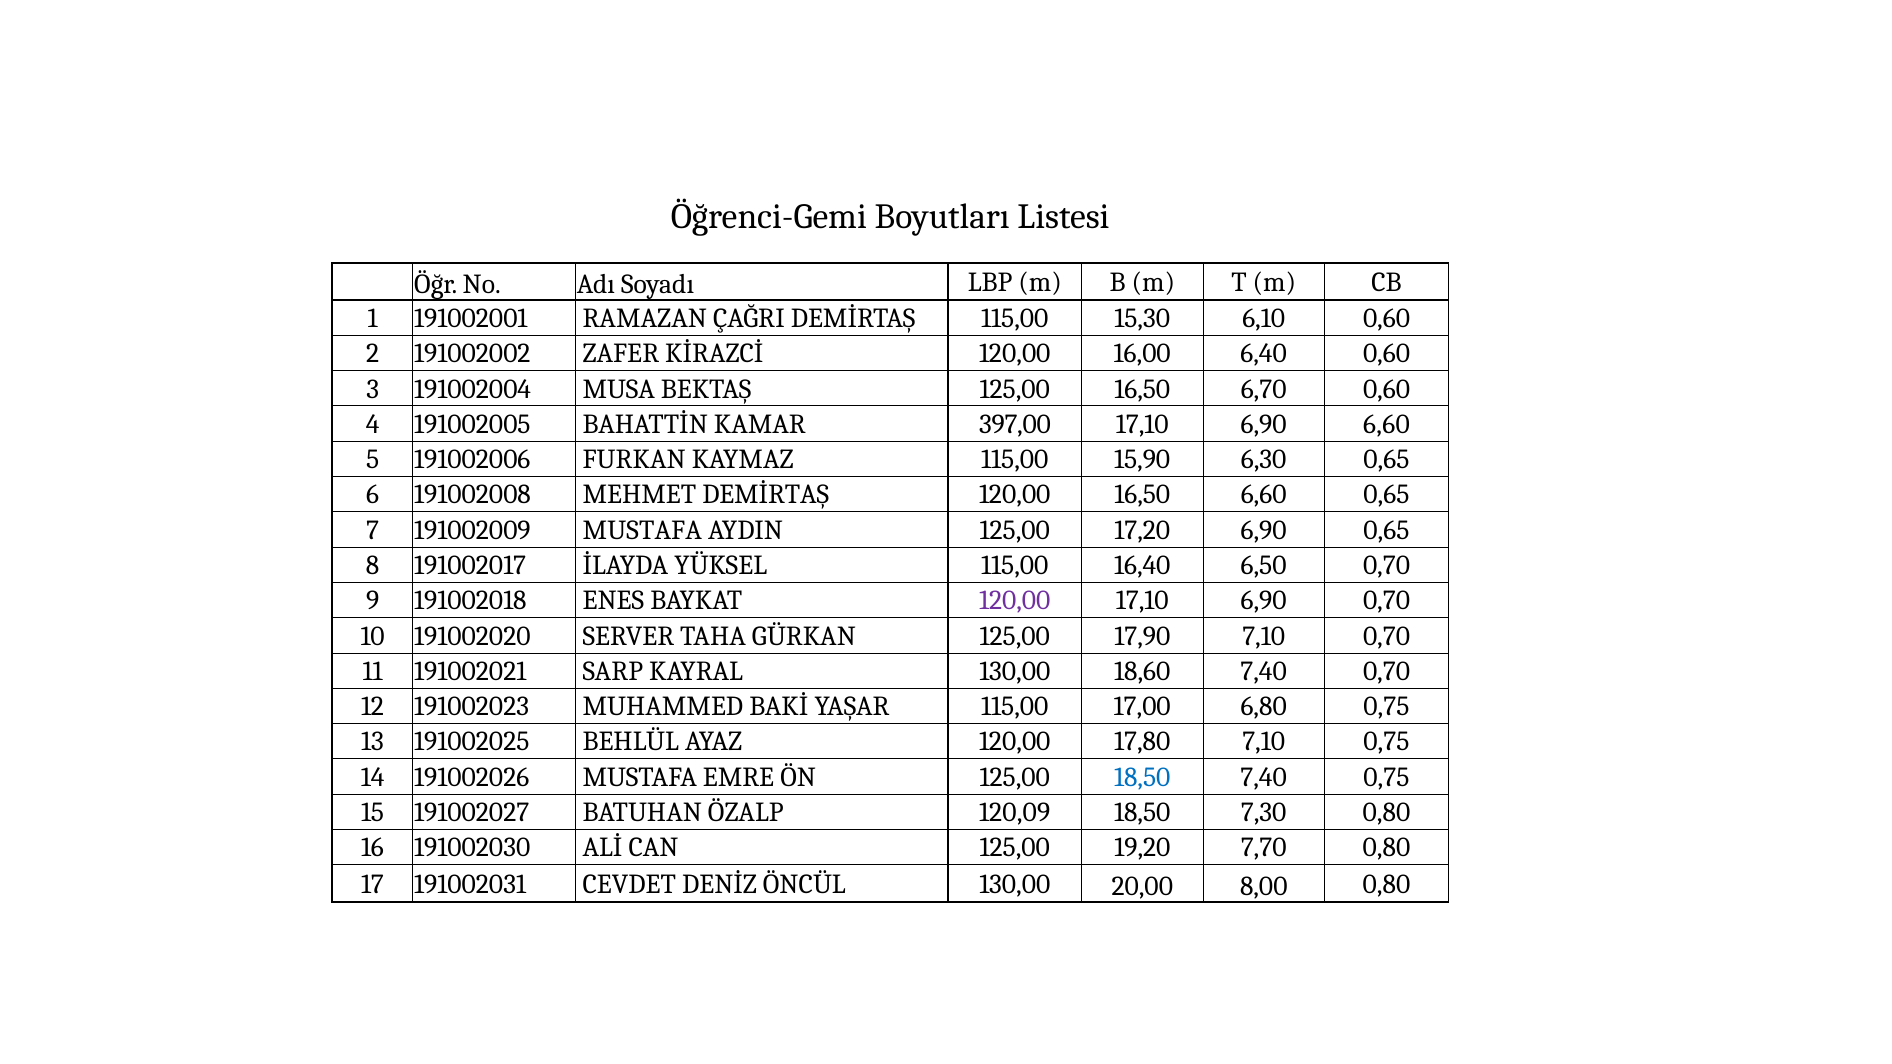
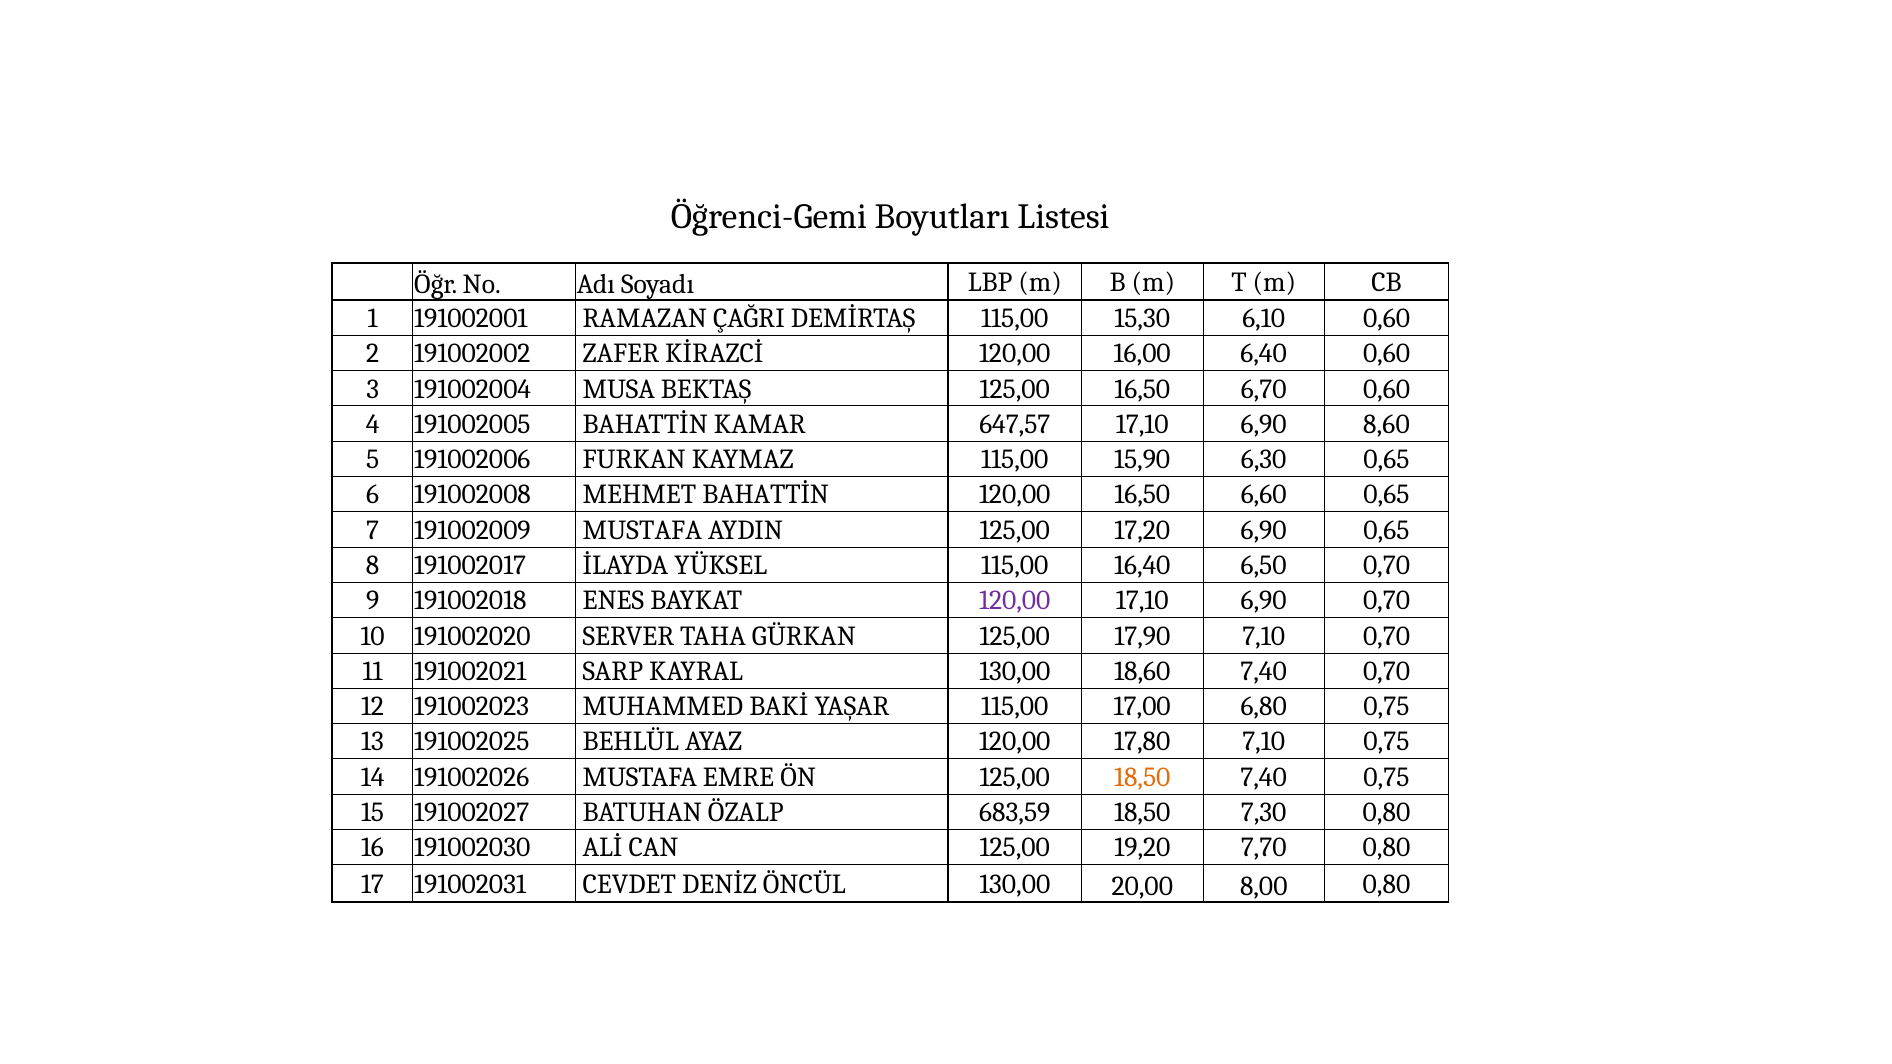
397,00: 397,00 -> 647,57 (1015, 424)
6,90 6,60: 6,60 -> 8,60 (1386, 424)
MEHMET DEMİRTAŞ: DEMİRTAŞ -> BAHATTİN (766, 495)
18,50 colour: blue -> orange (1142, 777)
120,09: 120,09 -> 683,59 (1015, 813)
